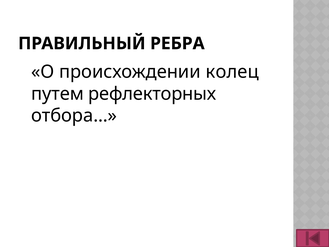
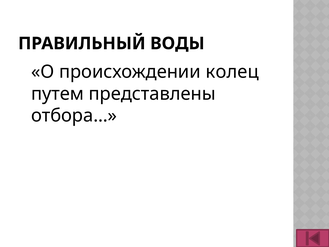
РЕБРА: РЕБРА -> ВОДЫ (177, 43)
рефлекторных: рефлекторных -> представлены (152, 94)
